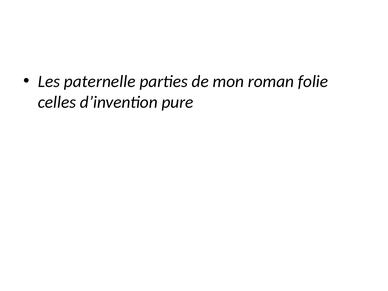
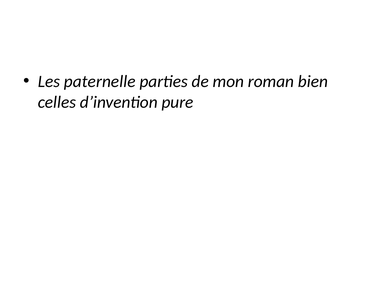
folie: folie -> bien (313, 81)
